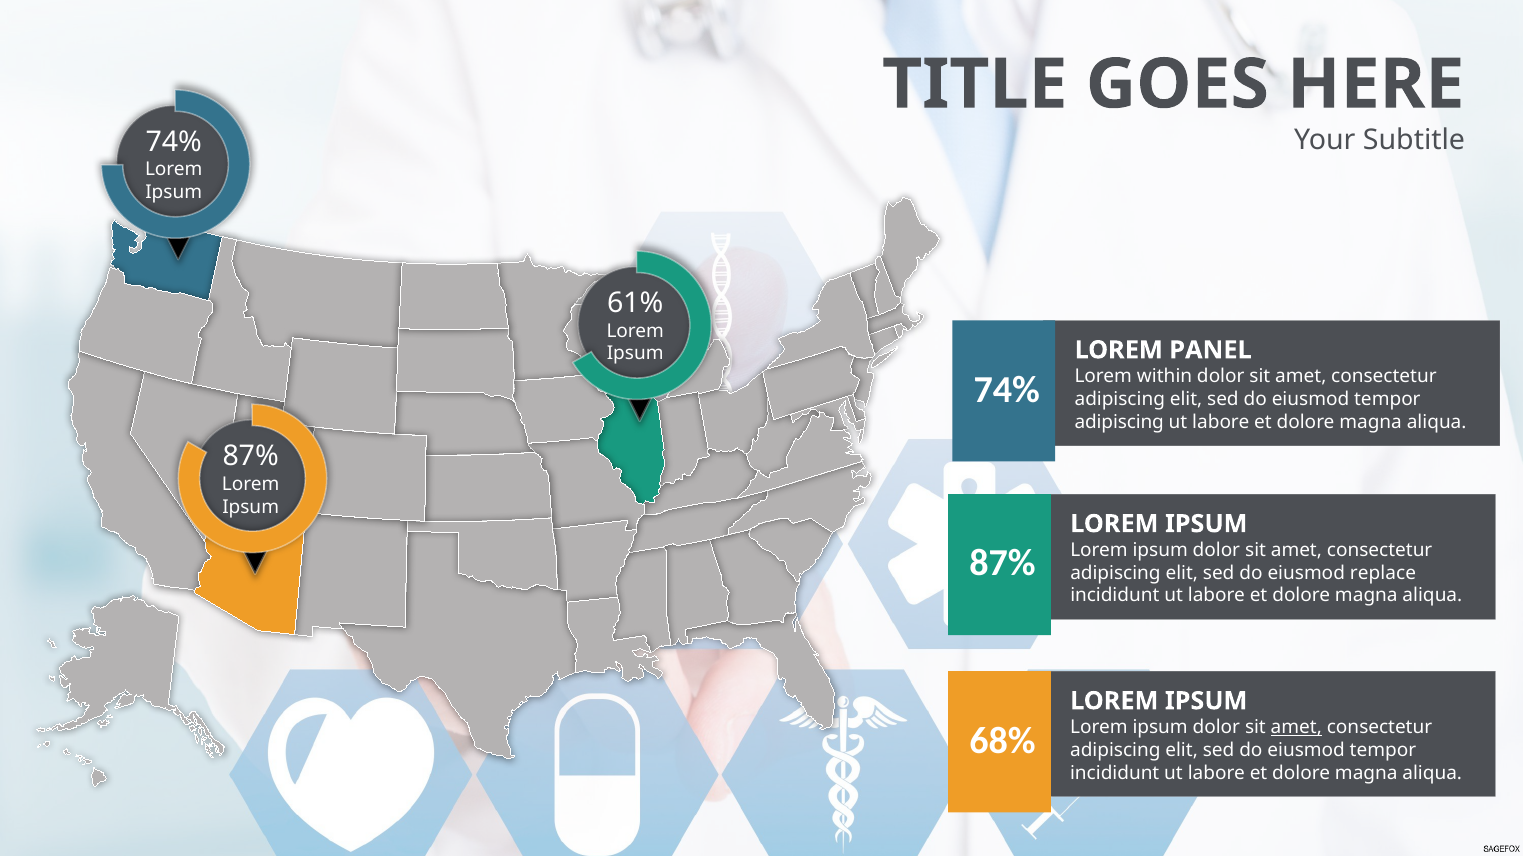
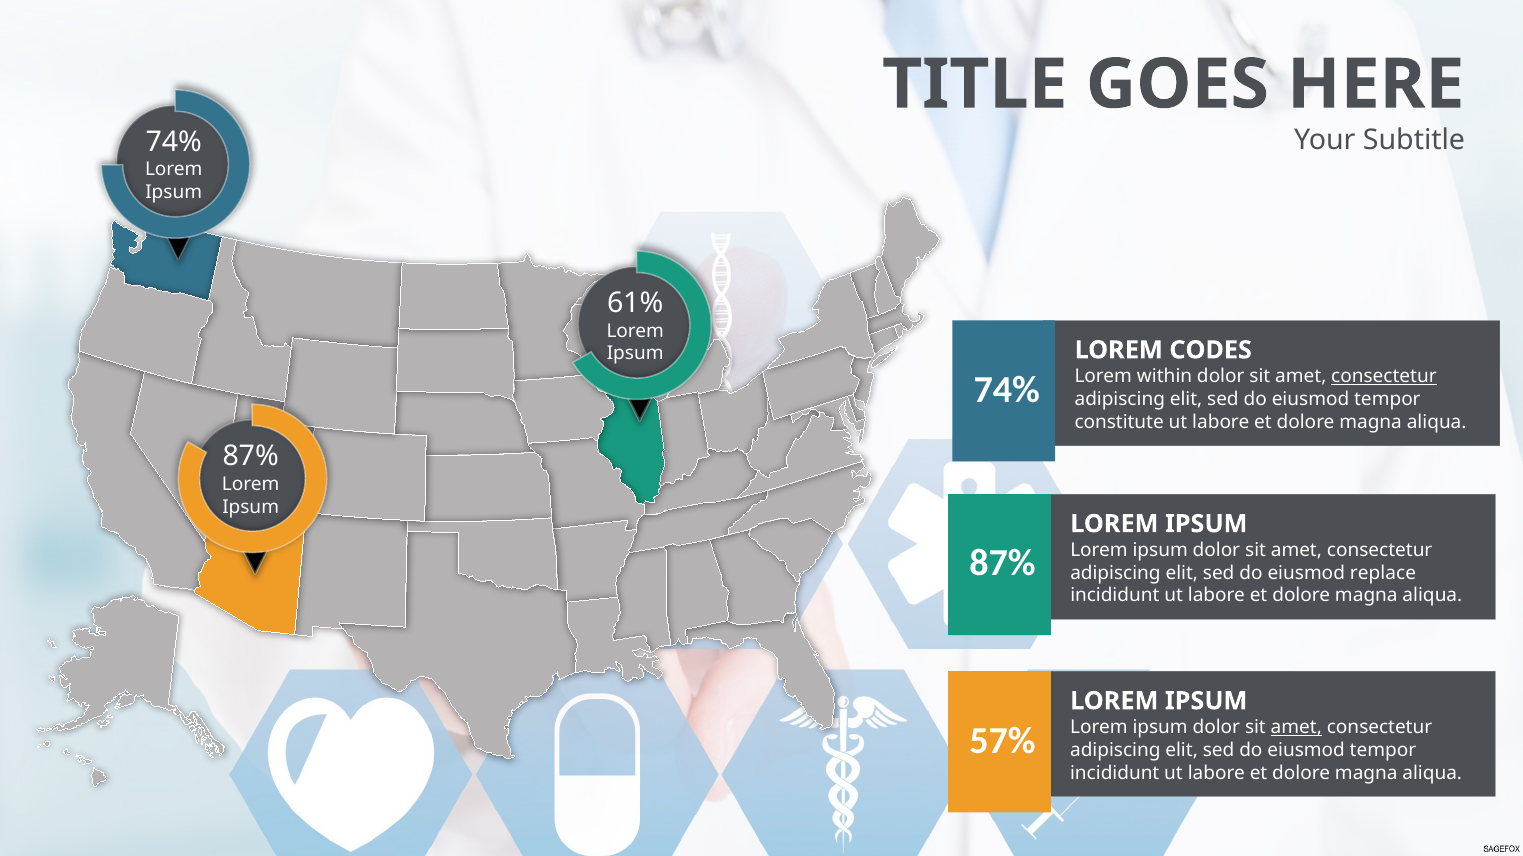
PANEL: PANEL -> CODES (1211, 350)
consectetur underline: none -> present (1384, 377)
adipiscing: adipiscing -> constitute (1119, 422)
68%: 68% -> 57% (1002, 741)
